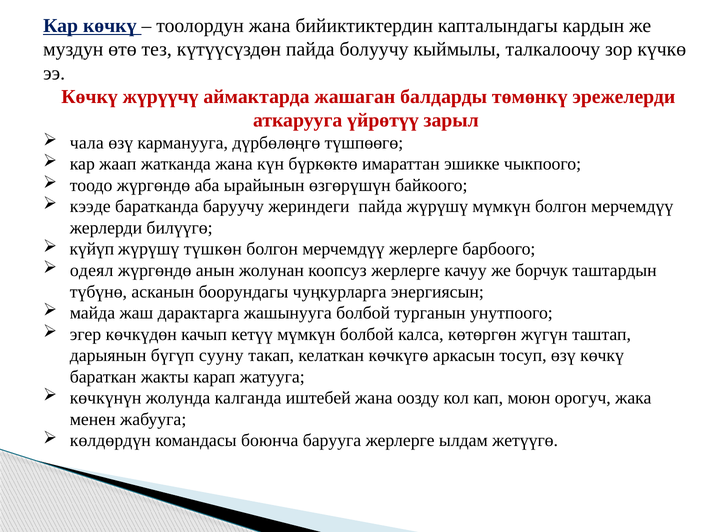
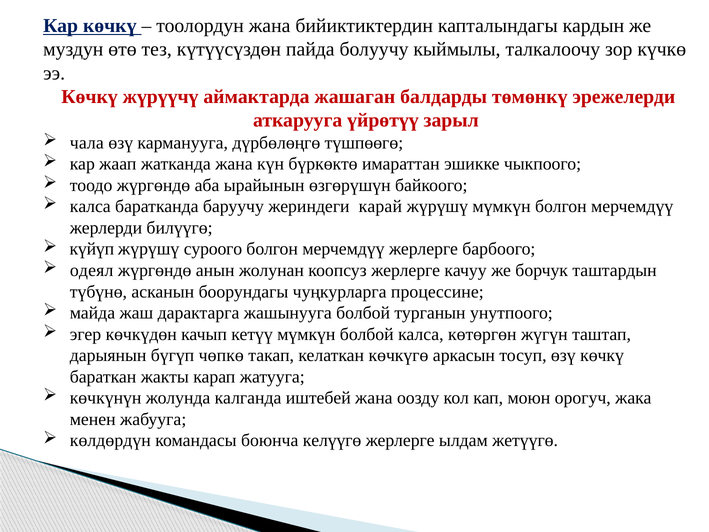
кээде: кээде -> калса (90, 206)
жериндеги пайда: пайда -> карай (380, 206)
түшкөн: түшкөн -> суроого (213, 249)
энергиясын: энергиясын -> процессине (437, 292)
сууну: сууну -> чөпкө (221, 355)
барууга: барууга -> келүүгө (332, 440)
